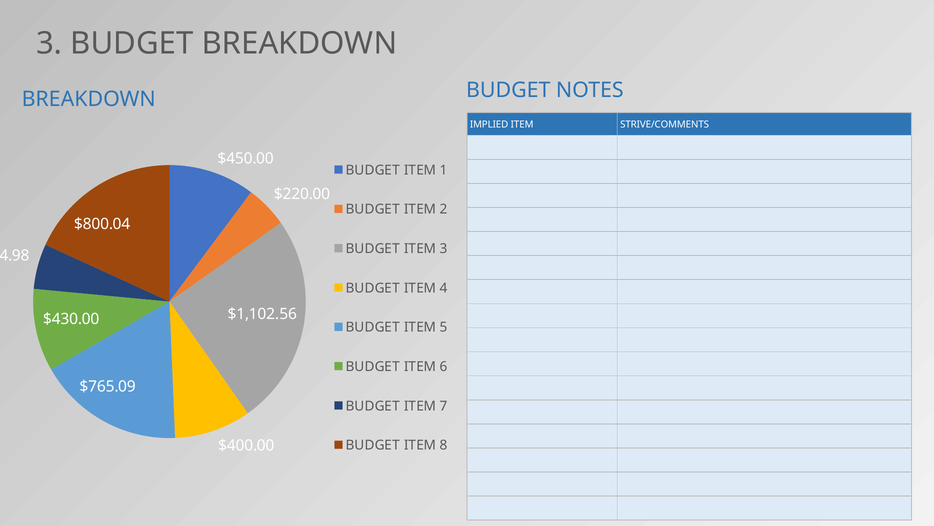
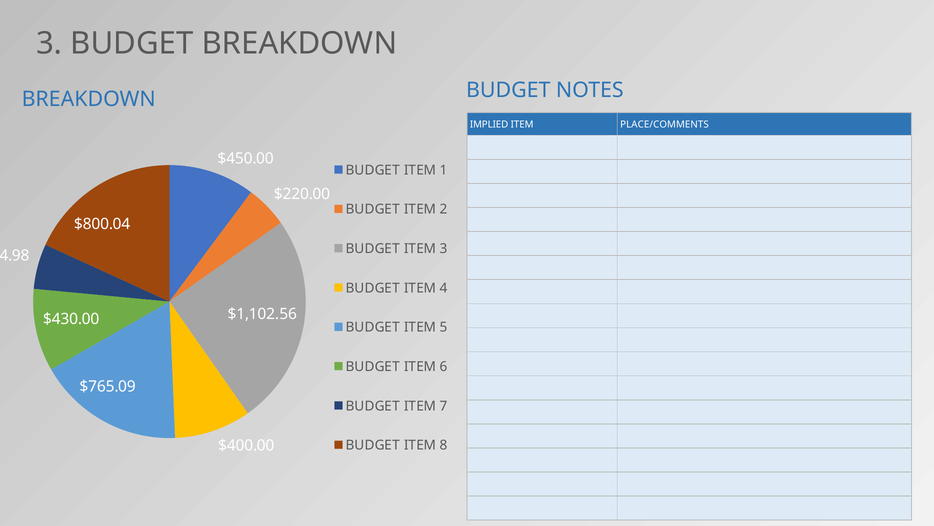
STRIVE/COMMENTS: STRIVE/COMMENTS -> PLACE/COMMENTS (665, 124)
